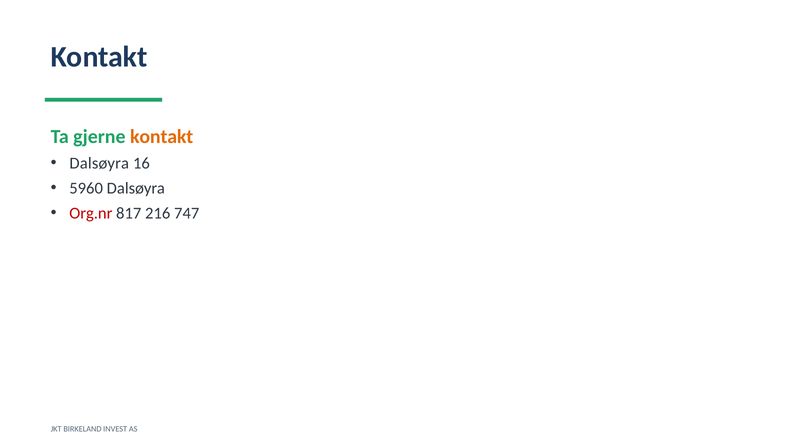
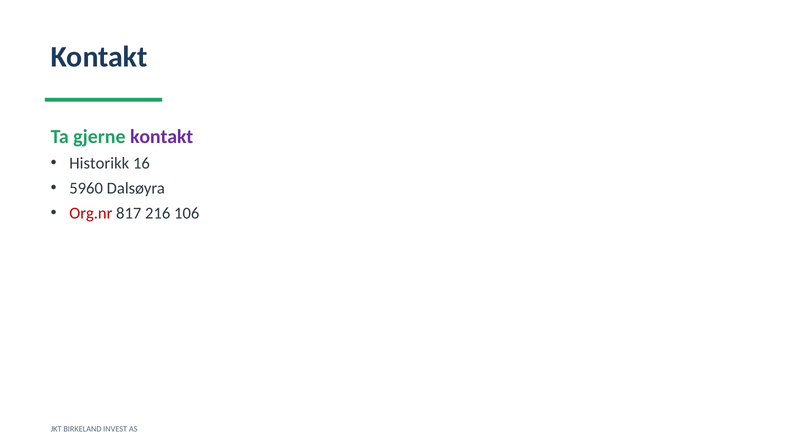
kontakt colour: orange -> purple (162, 137)
Dalsøyra: Dalsøyra -> Historikk (99, 164)
747: 747 -> 106 (187, 213)
